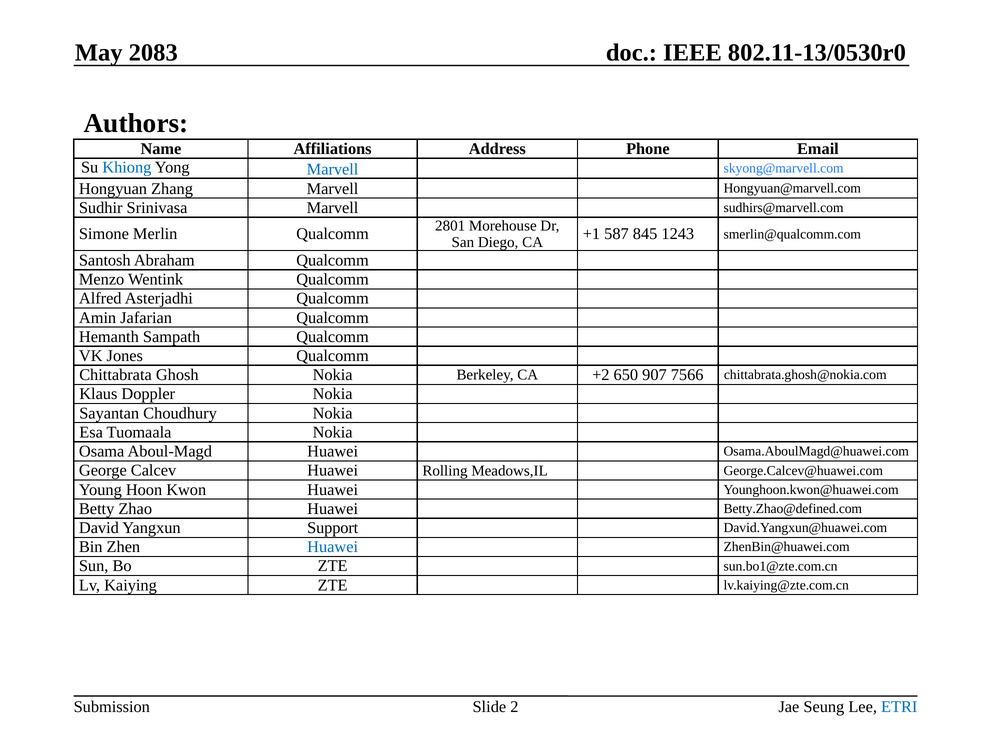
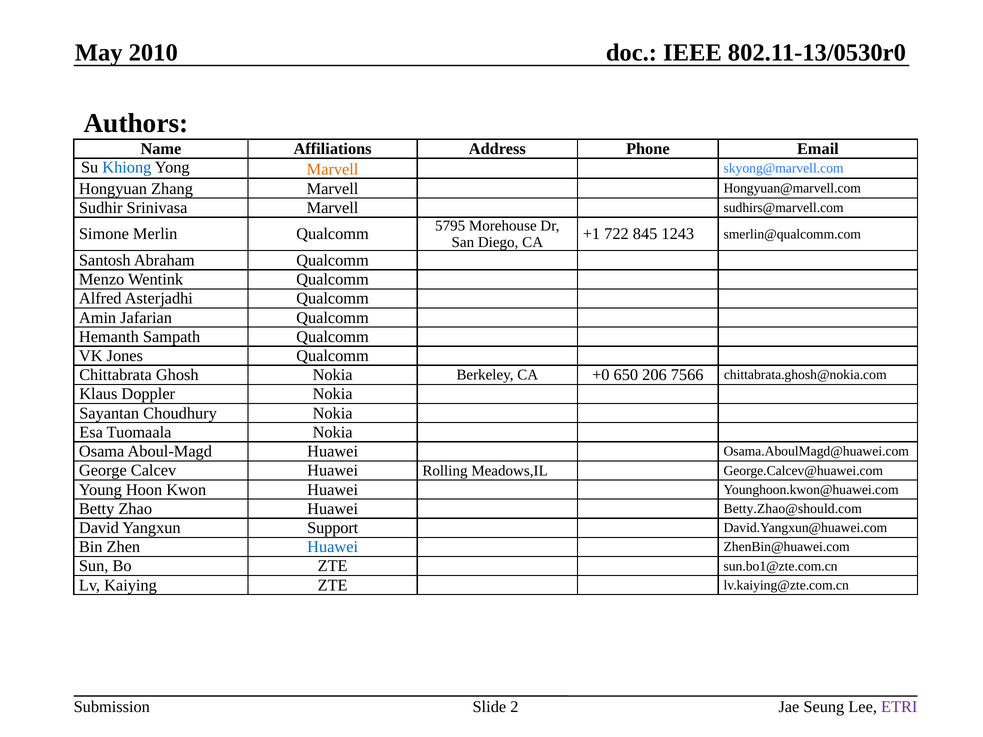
2083: 2083 -> 2010 (153, 52)
Marvell colour: blue -> orange (333, 169)
2801: 2801 -> 5795 (450, 226)
587: 587 -> 722 (617, 234)
+2: +2 -> +0 (601, 375)
907: 907 -> 206 (654, 375)
Betty.Zhao@defined.com: Betty.Zhao@defined.com -> Betty.Zhao@should.com (793, 509)
ETRI colour: blue -> purple (899, 707)
